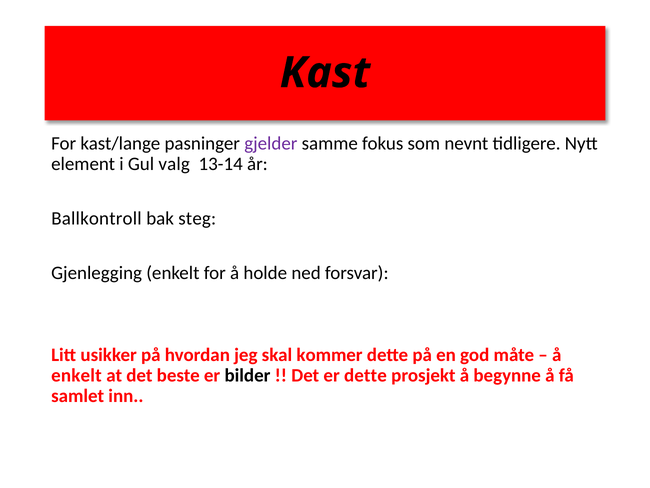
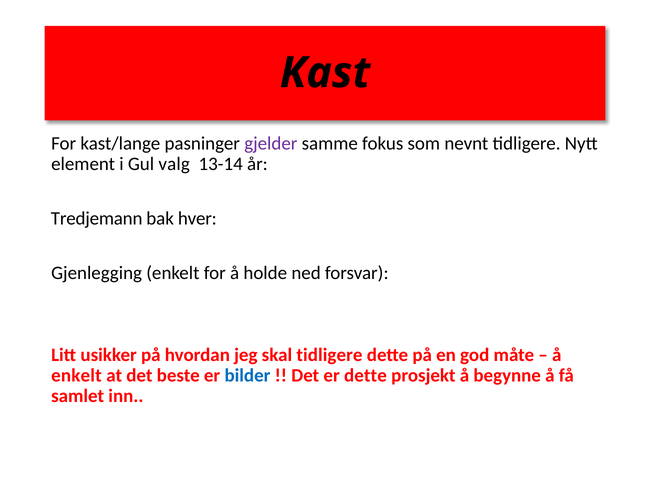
Ballkontroll: Ballkontroll -> Tredjemann (97, 218)
steg: steg -> hver (197, 218)
skal kommer: kommer -> tidligere (329, 354)
bilder colour: black -> blue (247, 375)
